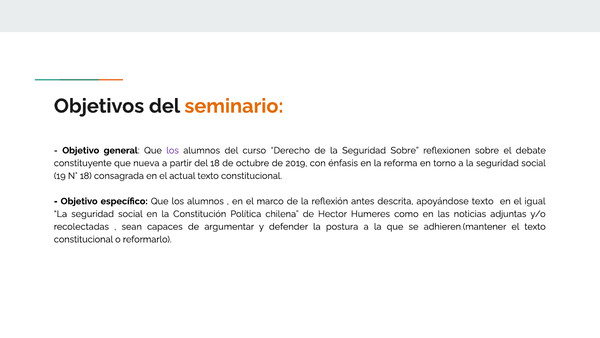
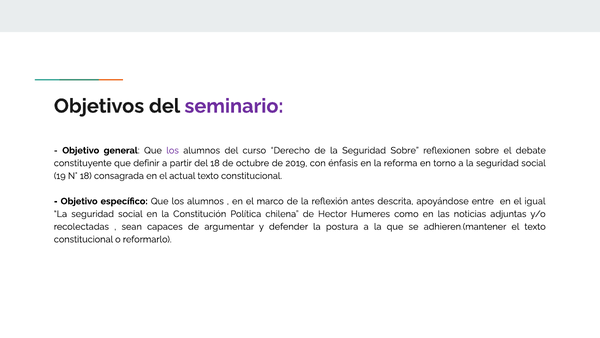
seminario colour: orange -> purple (234, 106)
nueva: nueva -> definir (146, 163)
apoyándose texto: texto -> entre (483, 201)
